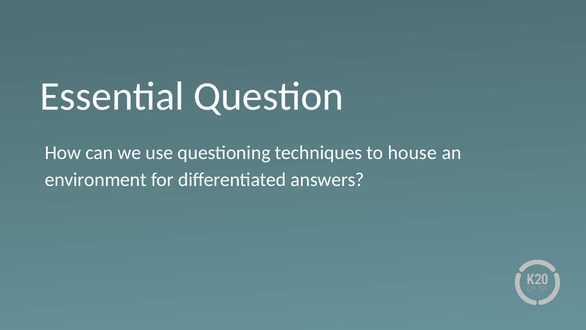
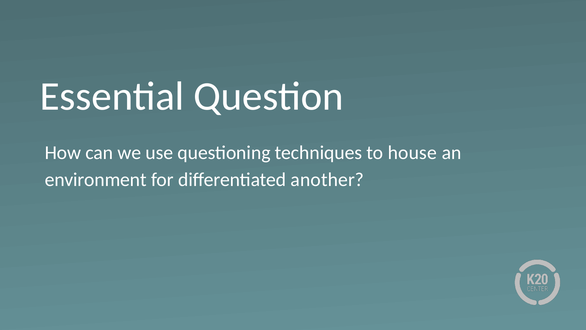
answers: answers -> another (327, 179)
